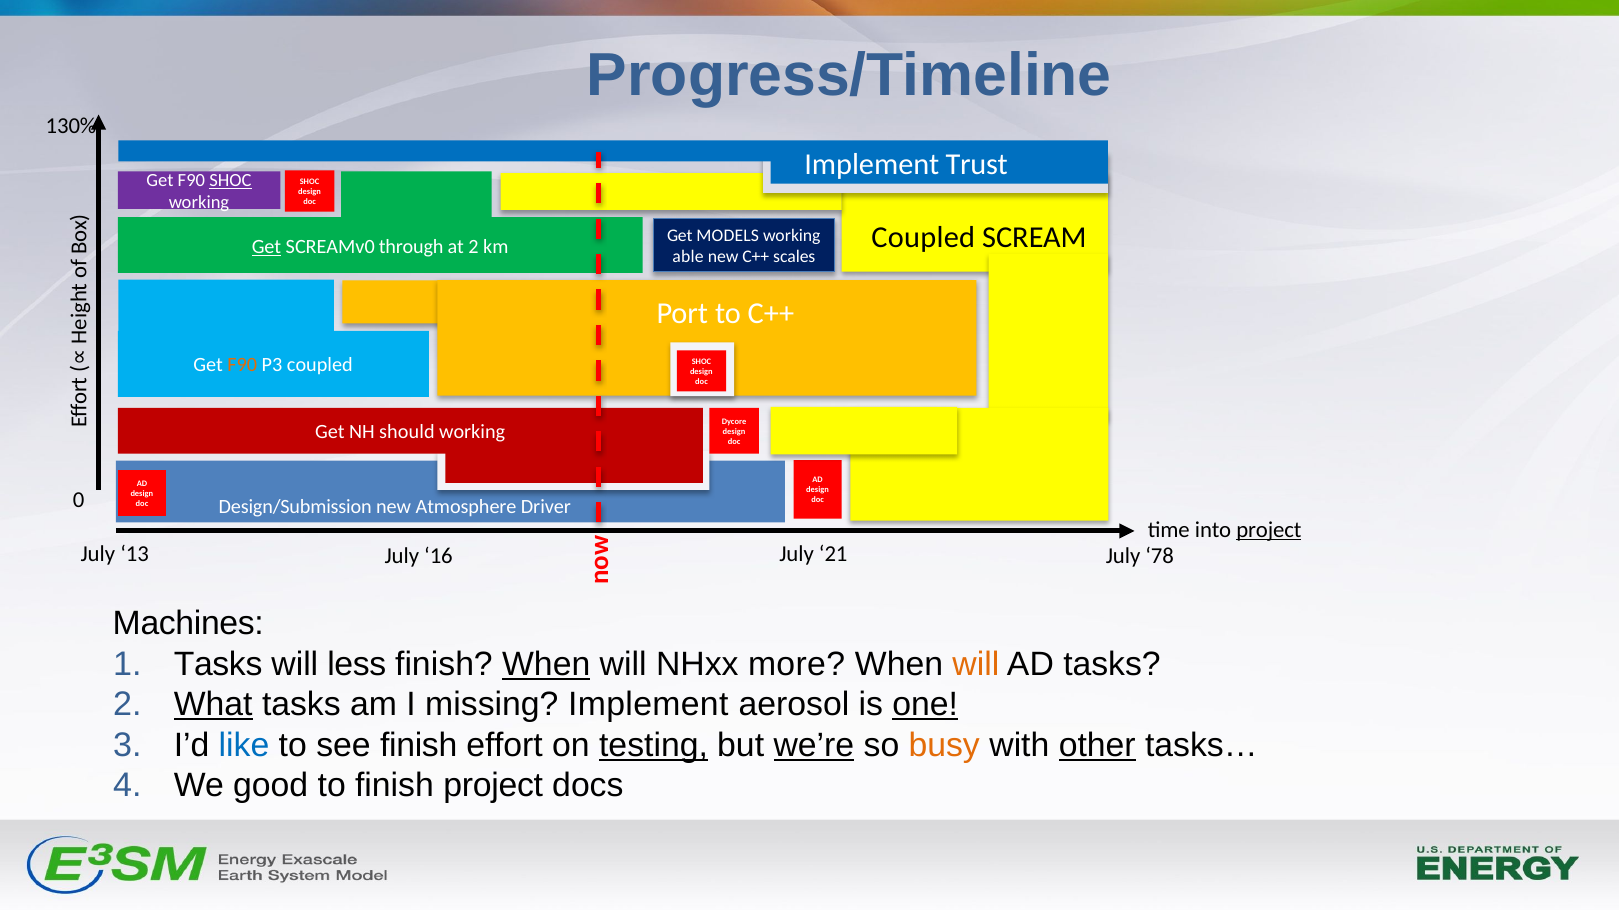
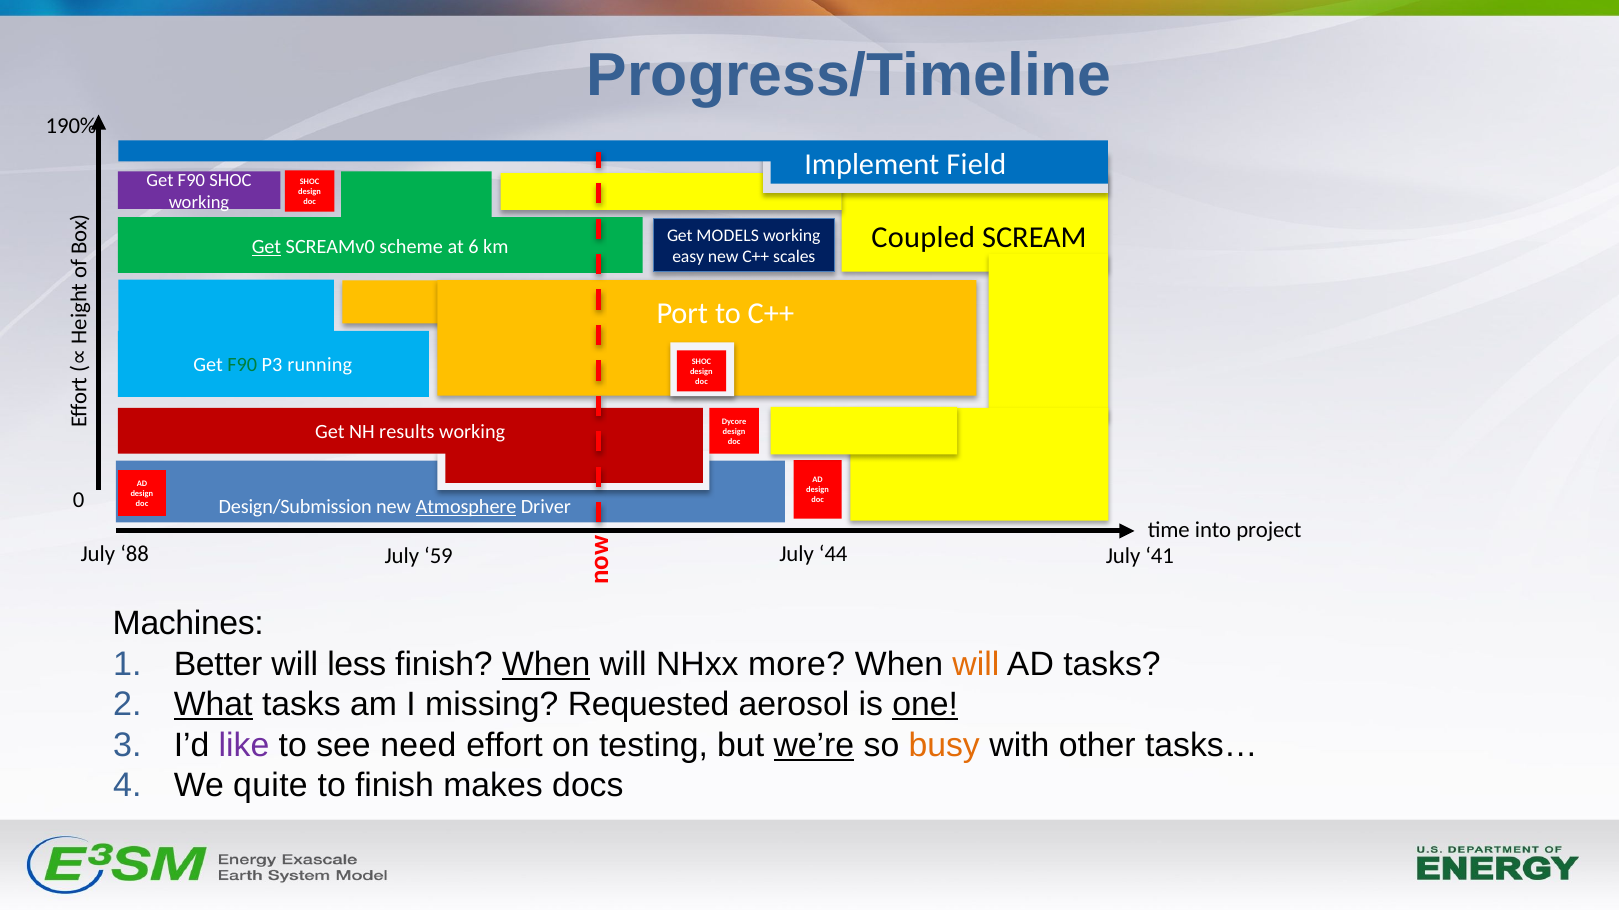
130%: 130% -> 190% (71, 126)
Trust: Trust -> Field (976, 164)
SHOC underline: present -> none (230, 180)
through: through -> scheme (411, 247)
at 2: 2 -> 6 (473, 247)
able: able -> easy (688, 257)
F90 colour: orange -> green (242, 365)
P3 coupled: coupled -> running (320, 365)
should: should -> results (407, 433)
Atmosphere underline: none -> present (466, 507)
project underline: present -> none (1269, 530)
13: 13 -> 88 (135, 555)
16: 16 -> 59 (438, 557)
21: 21 -> 44 (833, 555)
78: 78 -> 41 (1160, 556)
Tasks: Tasks -> Better (218, 665)
missing Implement: Implement -> Requested (649, 705)
like colour: blue -> purple (244, 746)
see finish: finish -> need (418, 746)
testing underline: present -> none (654, 746)
other underline: present -> none (1097, 746)
good: good -> quite (270, 786)
finish project: project -> makes (493, 786)
